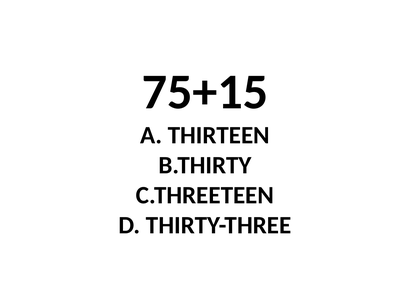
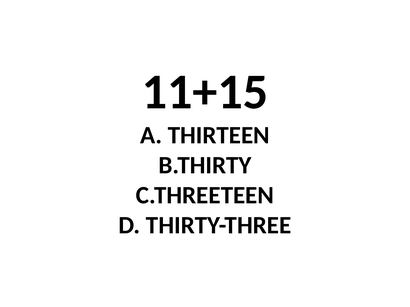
75+15: 75+15 -> 11+15 (205, 92)
